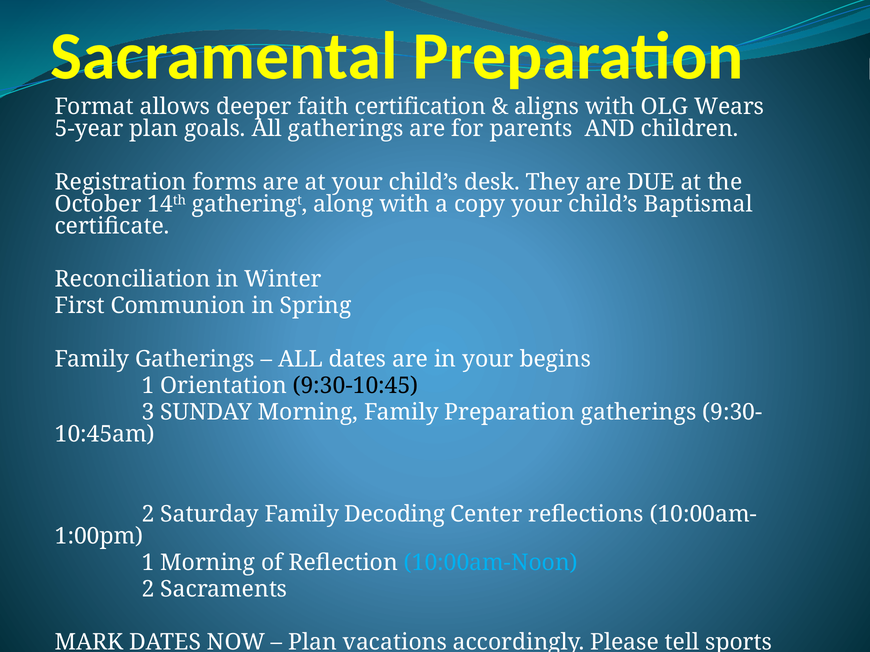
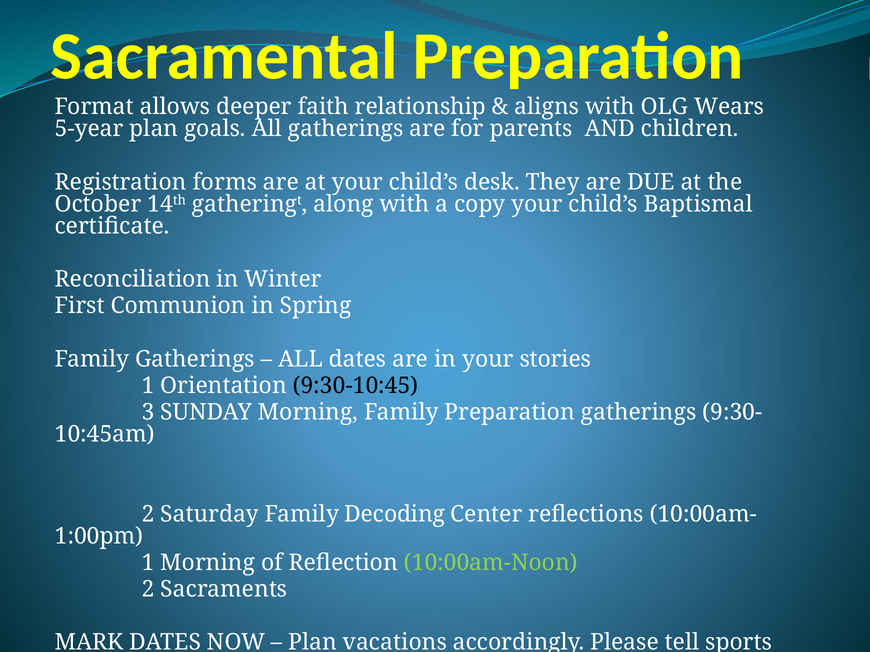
certification: certification -> relationship (420, 107)
begins: begins -> stories (555, 359)
10:00am-Noon colour: light blue -> light green (491, 563)
